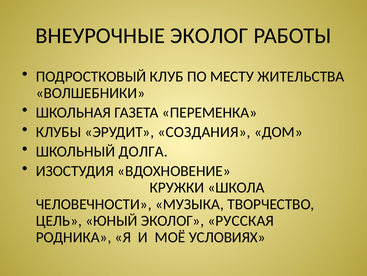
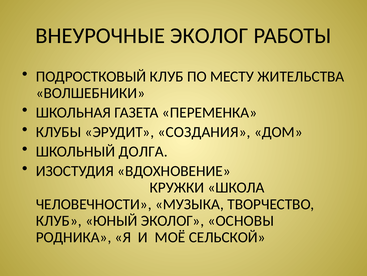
ЦЕЛЬ: ЦЕЛЬ -> КЛУБ (59, 220)
РУССКАЯ: РУССКАЯ -> ОСНОВЫ (241, 220)
УСЛОВИЯХ: УСЛОВИЯХ -> СЕЛЬСКОЙ (227, 237)
